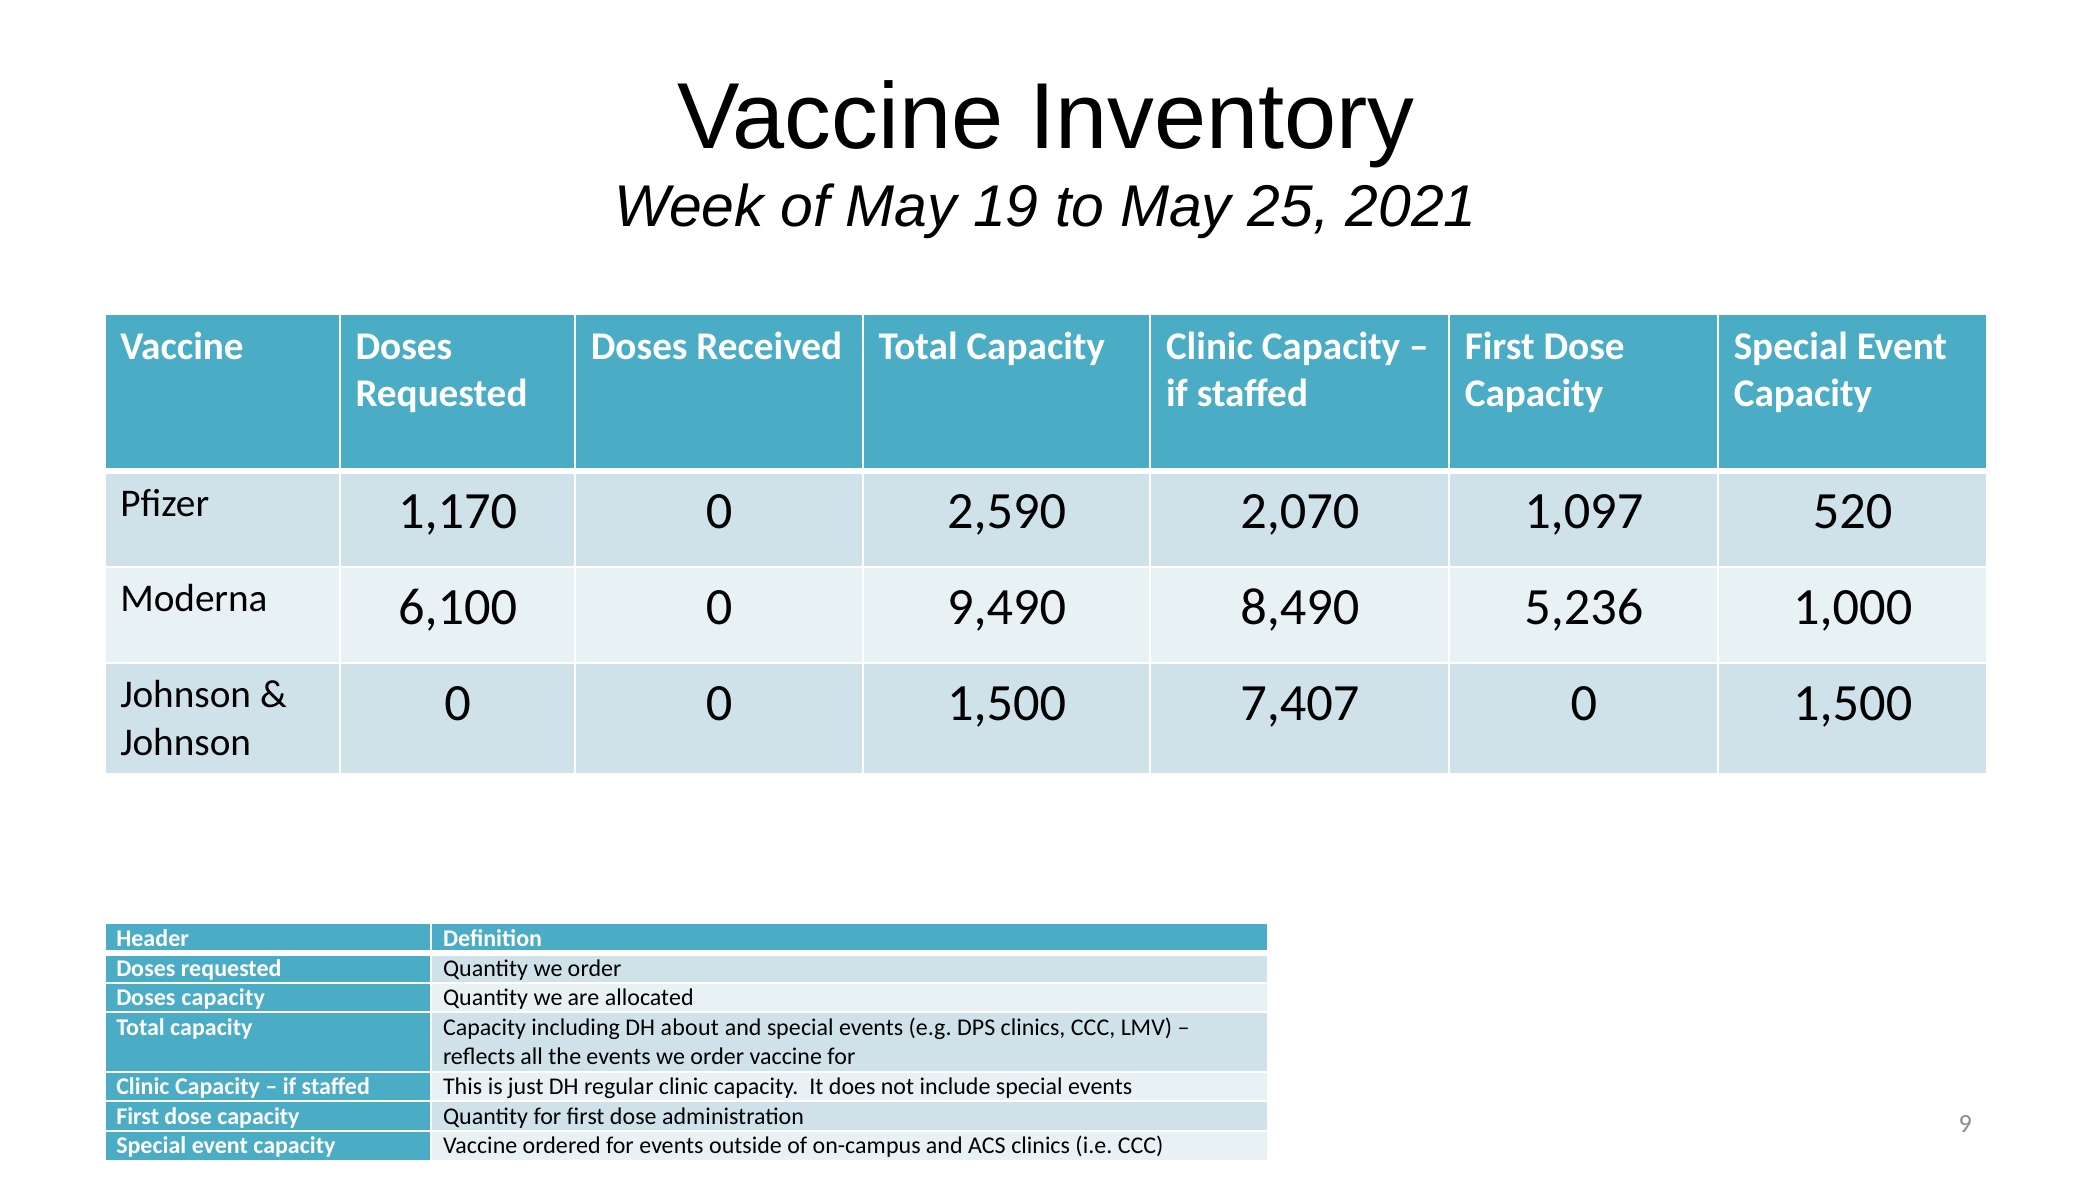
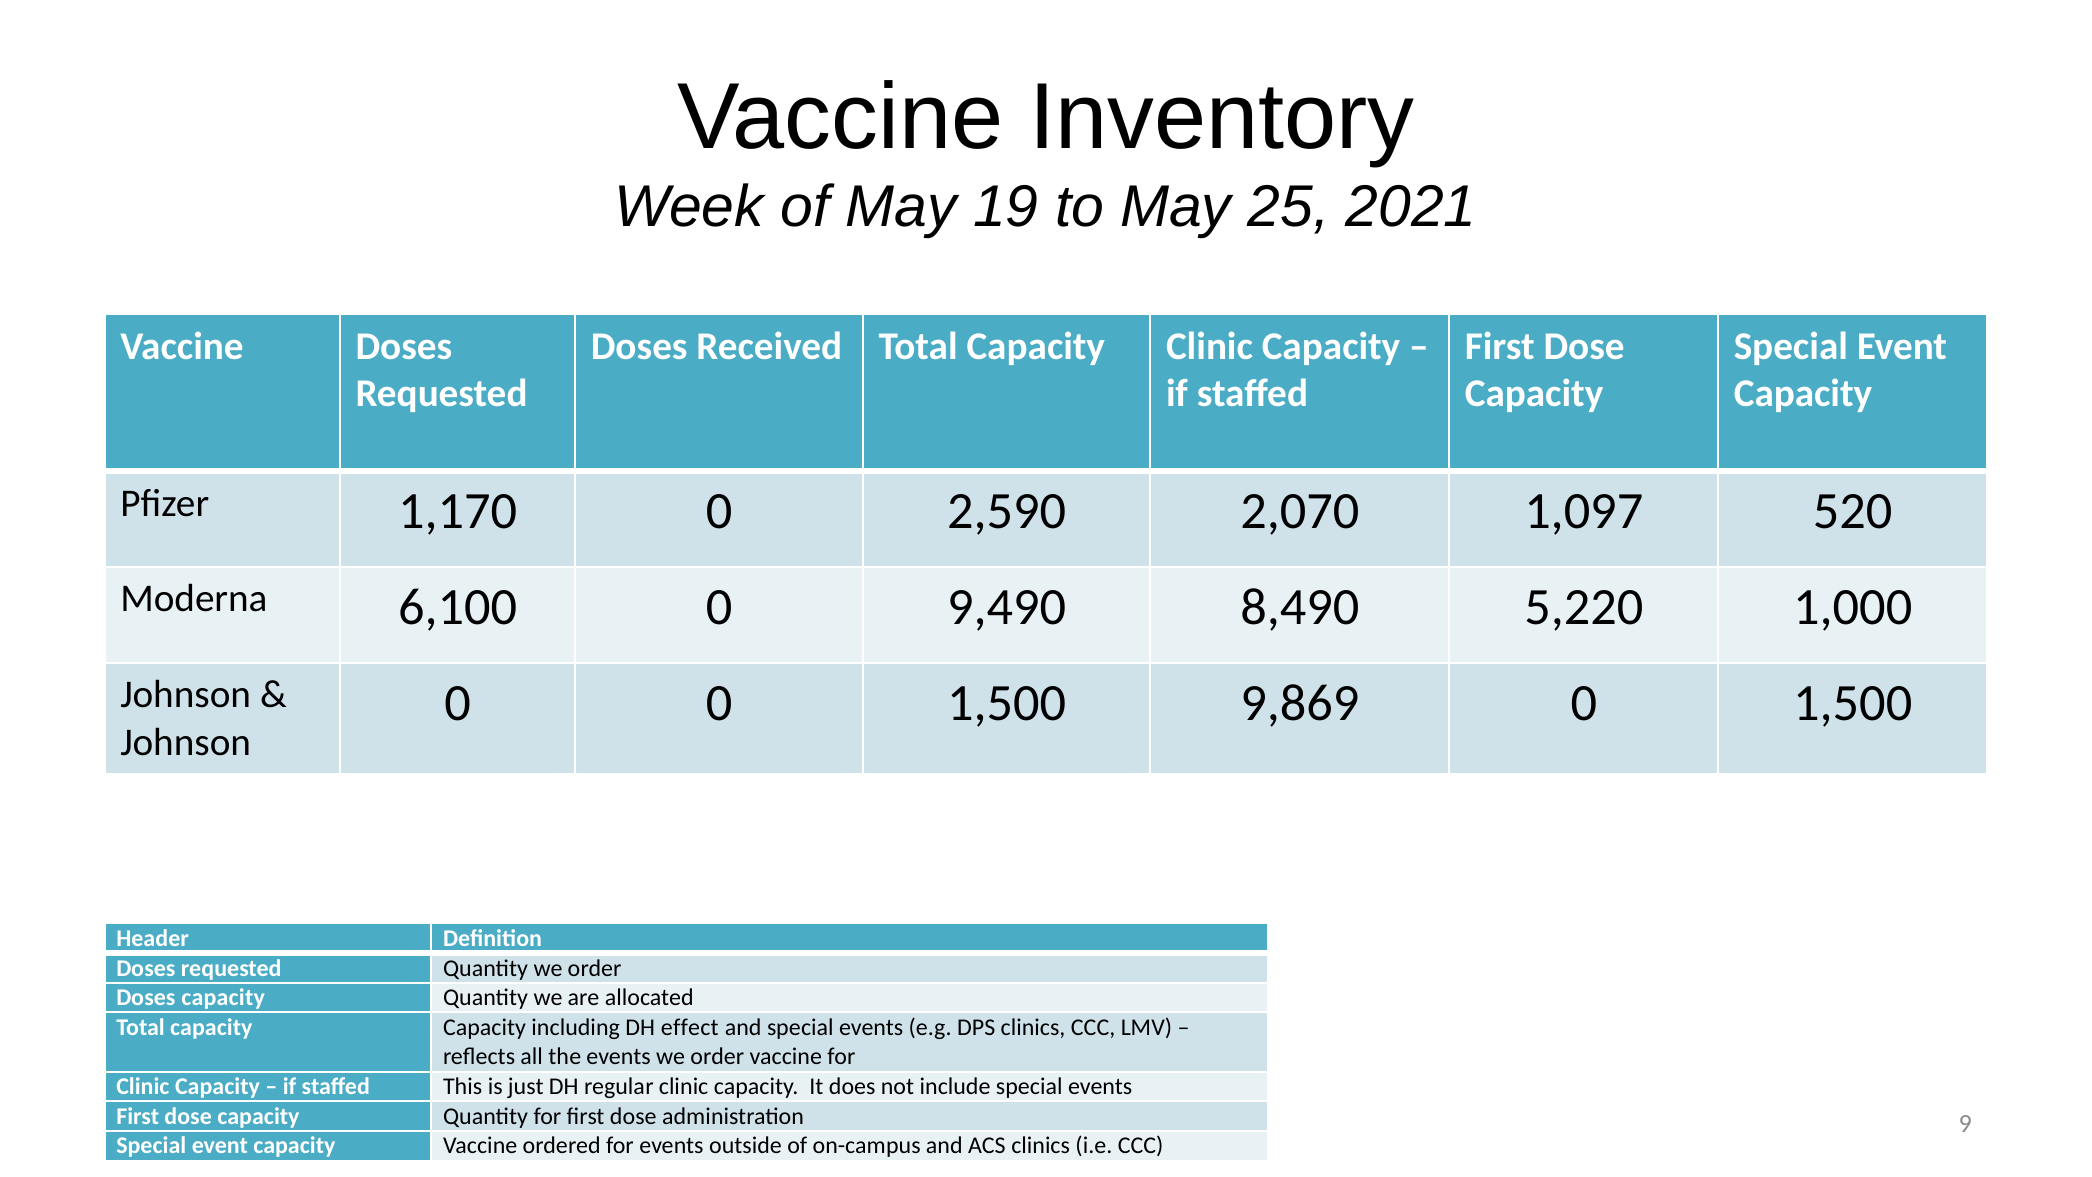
5,236: 5,236 -> 5,220 (1584, 607)
7,407: 7,407 -> 9,869 (1300, 703)
about: about -> effect (690, 1027)
